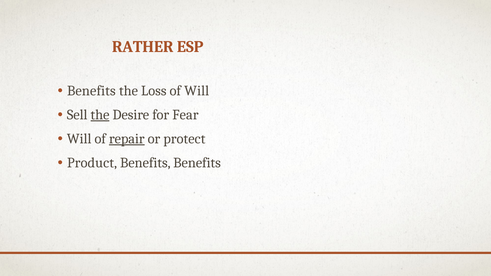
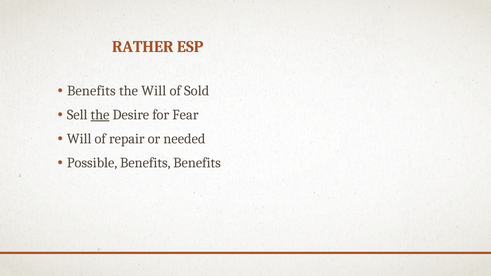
the Loss: Loss -> Will (154, 91)
of Will: Will -> Sold (197, 91)
repair underline: present -> none (127, 139)
protect: protect -> needed (184, 139)
Product: Product -> Possible (92, 163)
